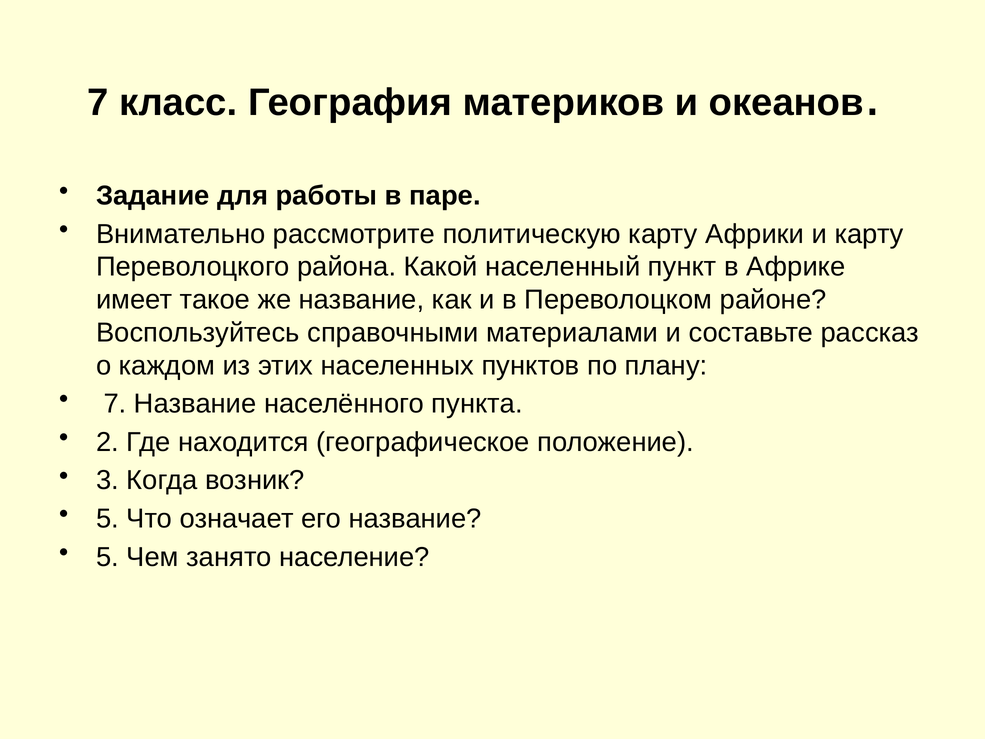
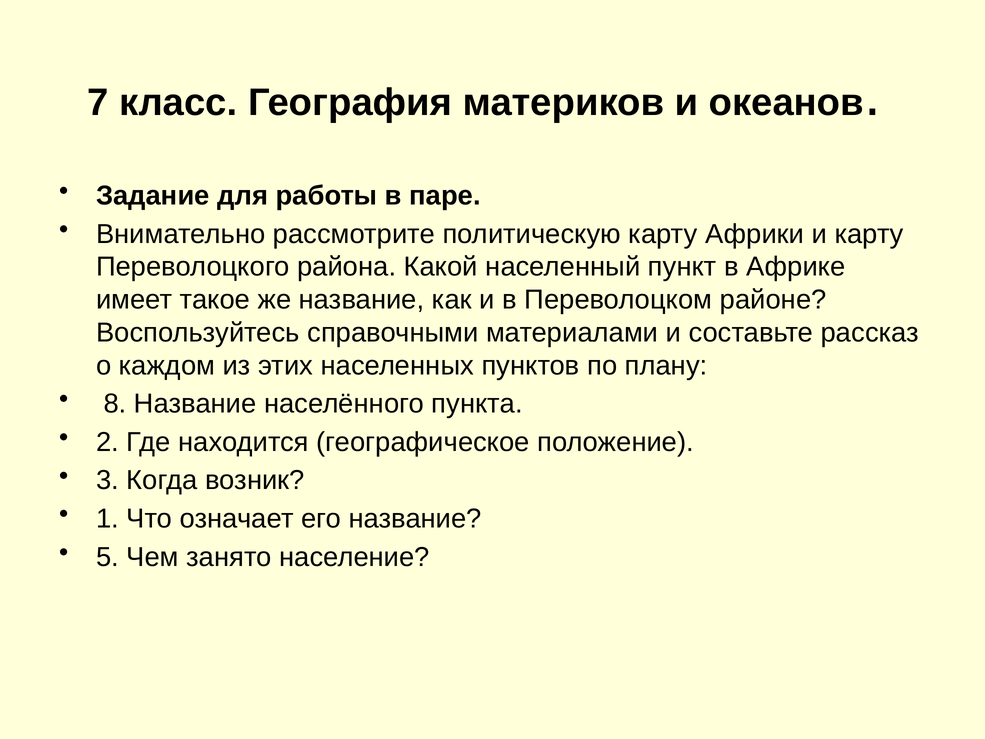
7: 7 -> 8 (115, 404)
5: 5 -> 1 (107, 519)
